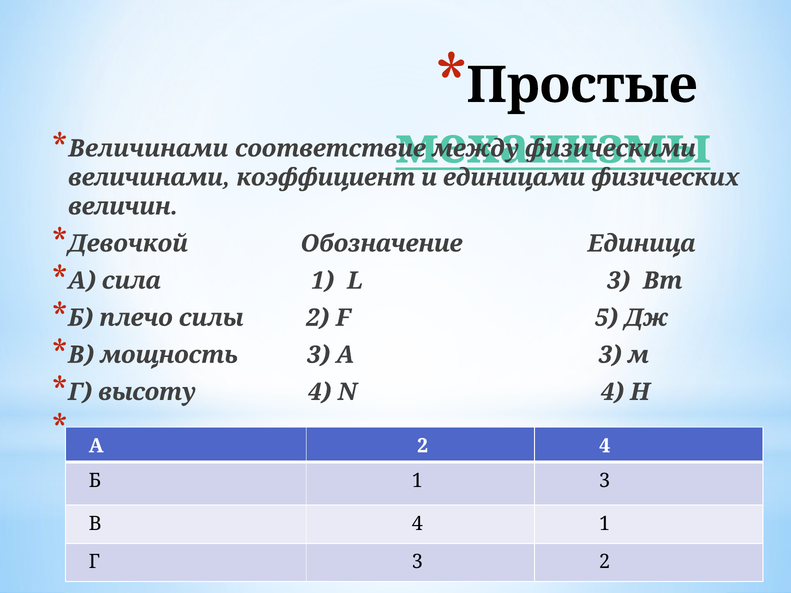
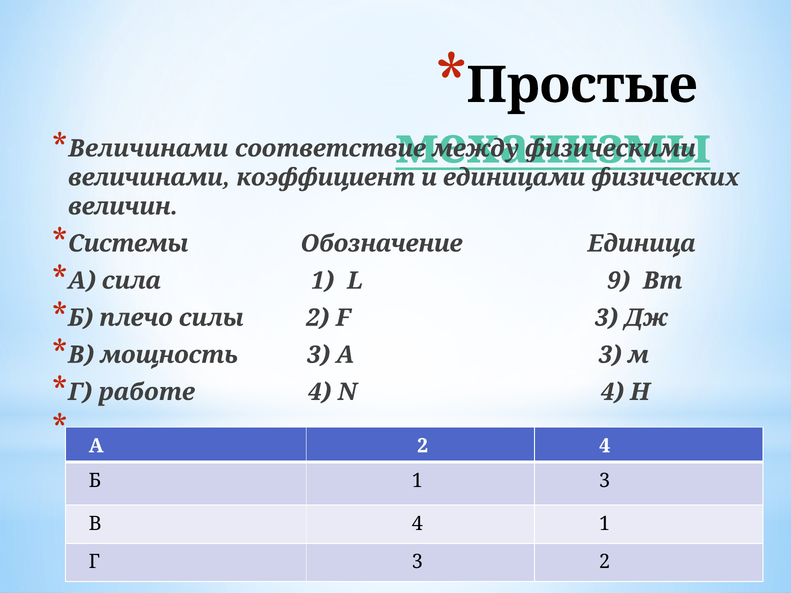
Девочкой: Девочкой -> Системы (128, 244)
L 3: 3 -> 9 (619, 281)
F 5: 5 -> 3 (606, 318)
высоту: высоту -> работе (147, 392)
